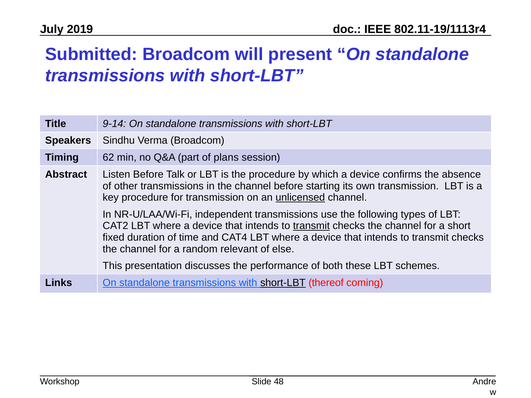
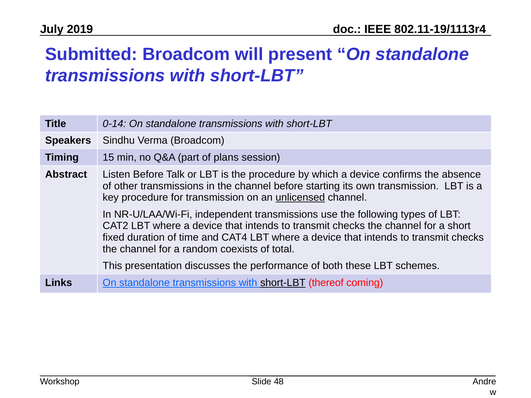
9-14: 9-14 -> 0-14 (114, 124)
62: 62 -> 15 (108, 158)
transmit underline: present -> none (311, 226)
relevant: relevant -> coexists (239, 249)
else: else -> total (283, 249)
